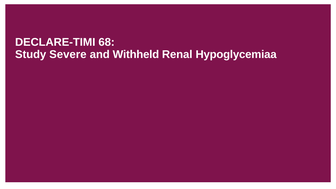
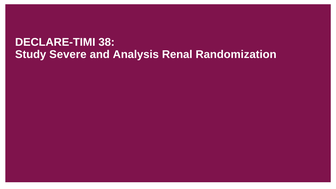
68: 68 -> 38 (107, 42)
Withheld: Withheld -> Analysis (136, 54)
Hypoglycemiaa: Hypoglycemiaa -> Randomization (236, 54)
